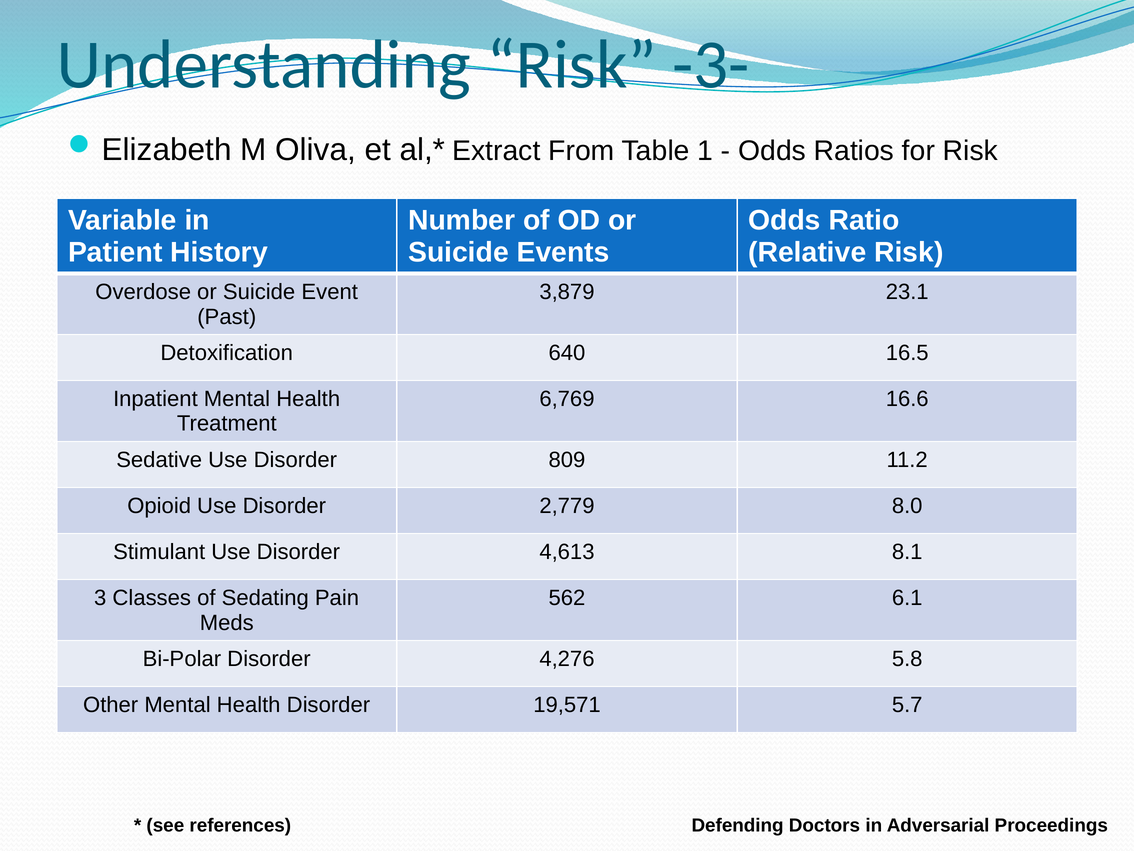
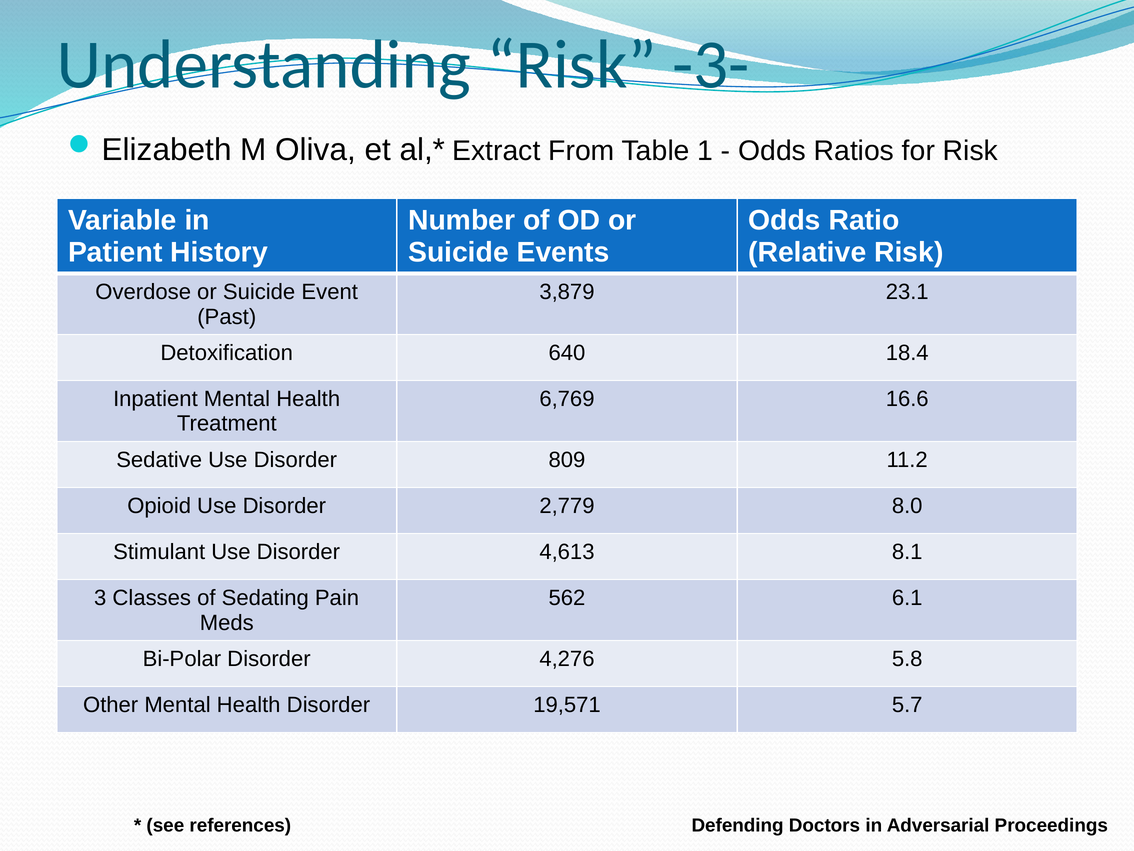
16.5: 16.5 -> 18.4 (907, 353)
